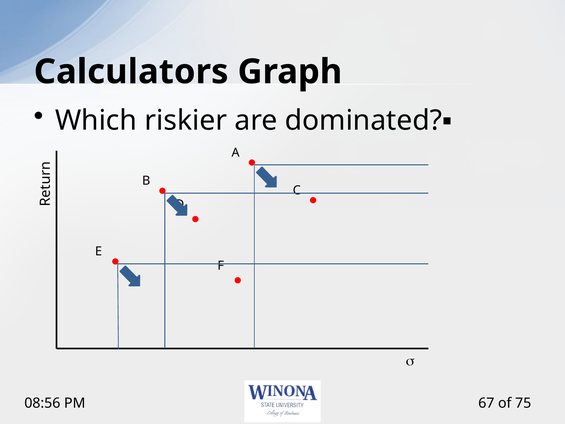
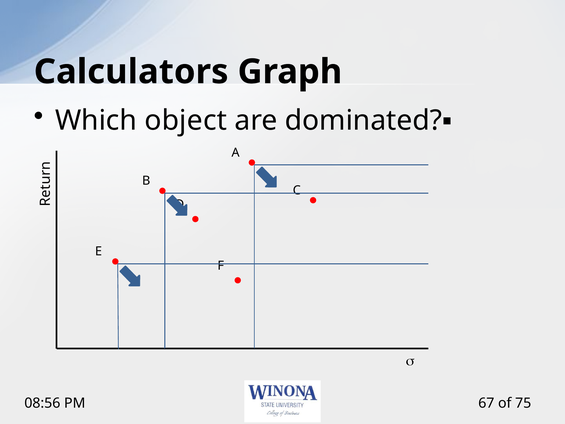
riskier: riskier -> object (186, 121)
